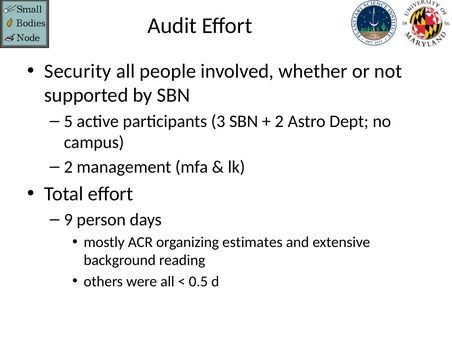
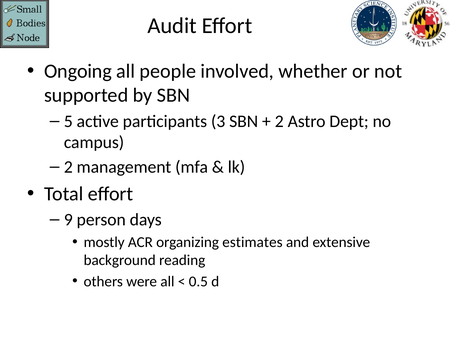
Security: Security -> Ongoing (78, 71)
